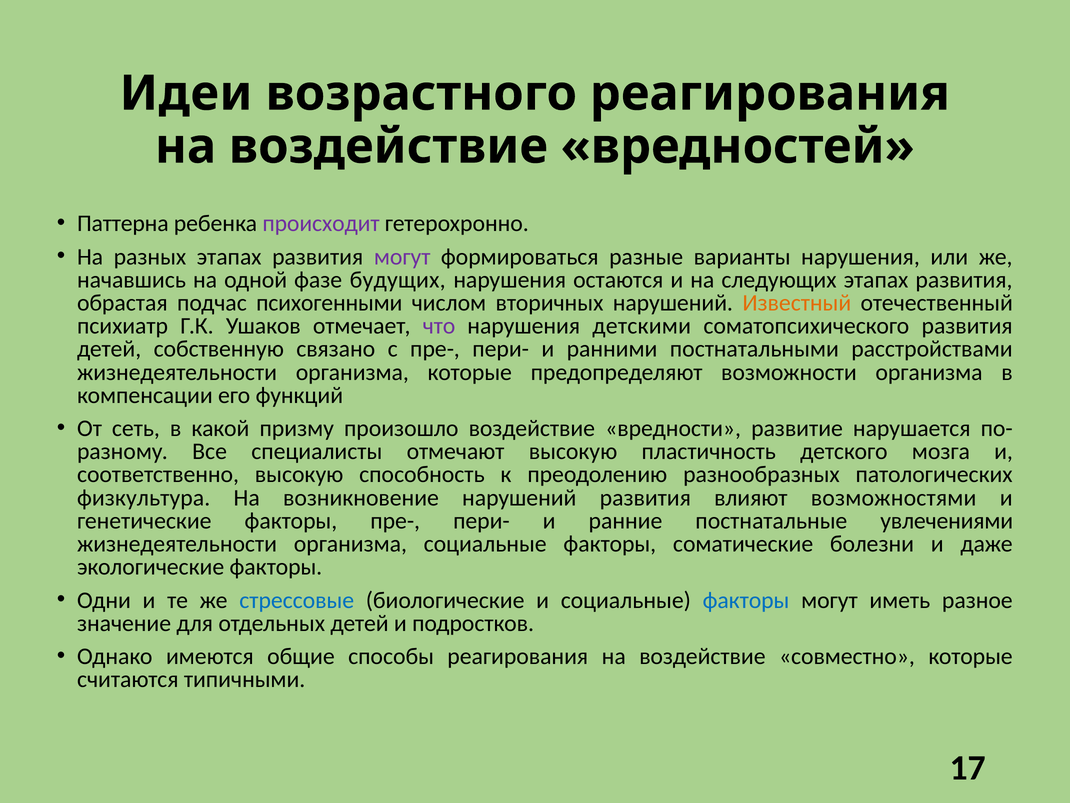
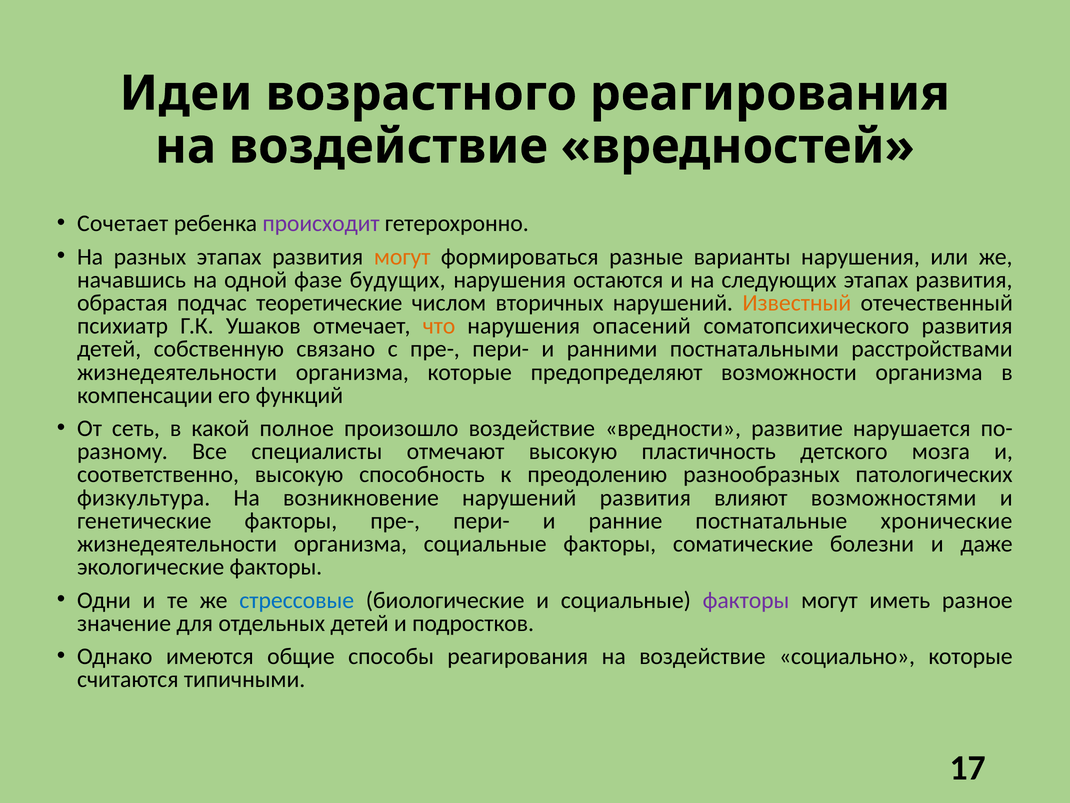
Паттерна: Паттерна -> Сочетает (123, 223)
могут colour: purple -> orange (402, 257)
психогенными: психогенными -> теоретические (329, 303)
что colour: purple -> orange (439, 326)
детскими: детскими -> опасений (642, 326)
призму: призму -> полное (297, 428)
увлечениями: увлечениями -> хронические (946, 521)
факторы colour: blue -> purple (746, 600)
совместно: совместно -> социально (847, 656)
